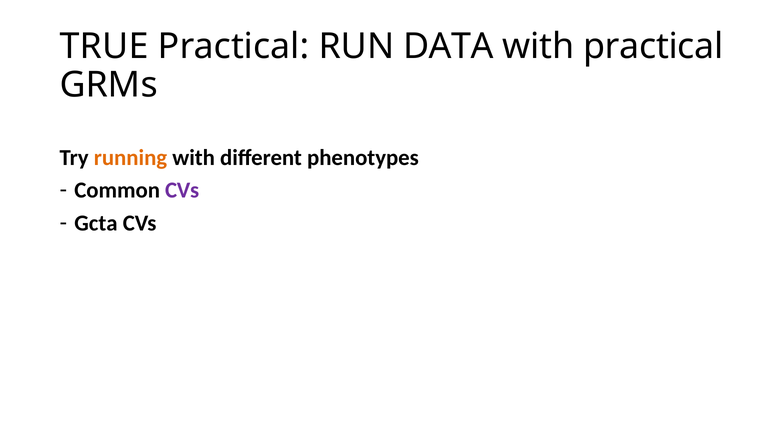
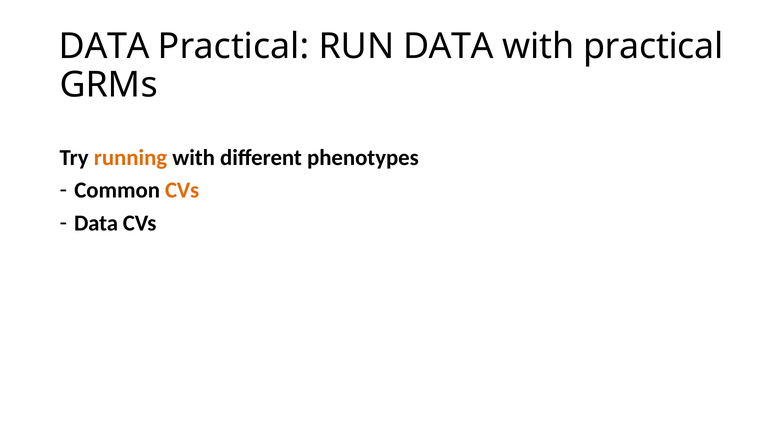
TRUE: TRUE -> DATA (104, 46)
CVs colour: purple -> orange (182, 190)
Gcta: Gcta -> Data (96, 223)
